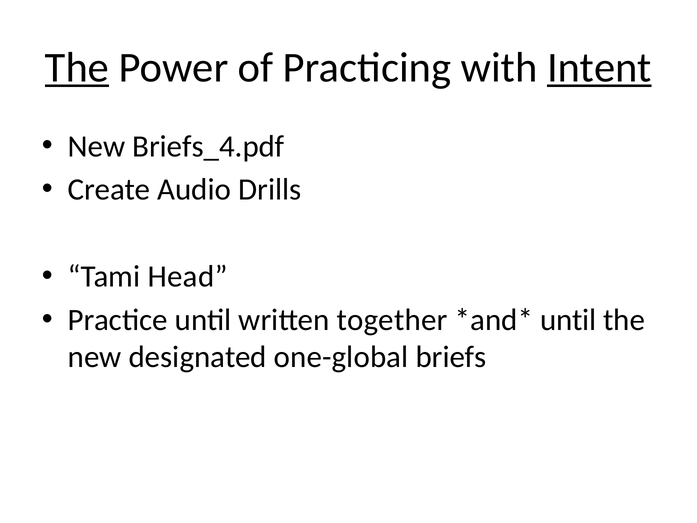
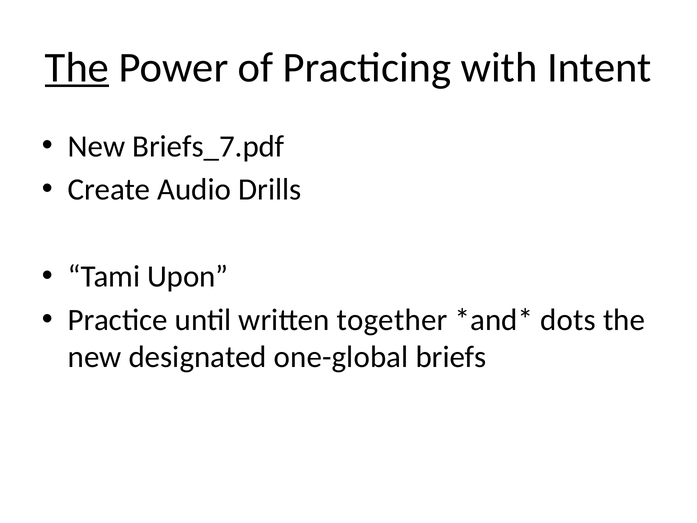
Intent underline: present -> none (599, 67)
Briefs_4.pdf: Briefs_4.pdf -> Briefs_7.pdf (208, 146)
Head: Head -> Upon (188, 276)
until: until -> dots (568, 320)
